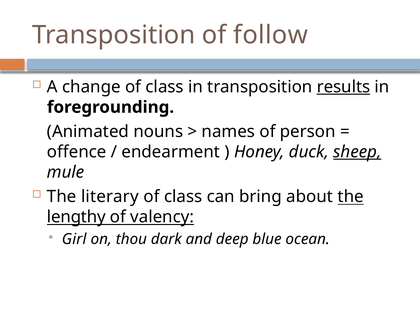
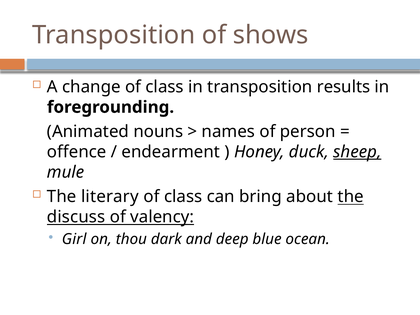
follow: follow -> shows (271, 35)
results underline: present -> none (343, 87)
lengthy: lengthy -> discuss (76, 217)
